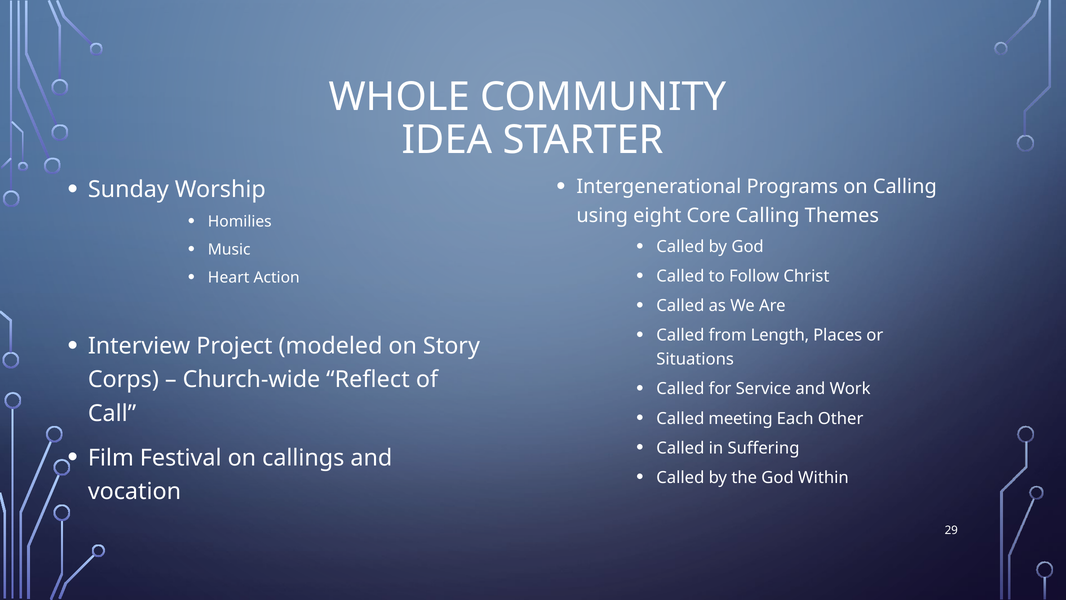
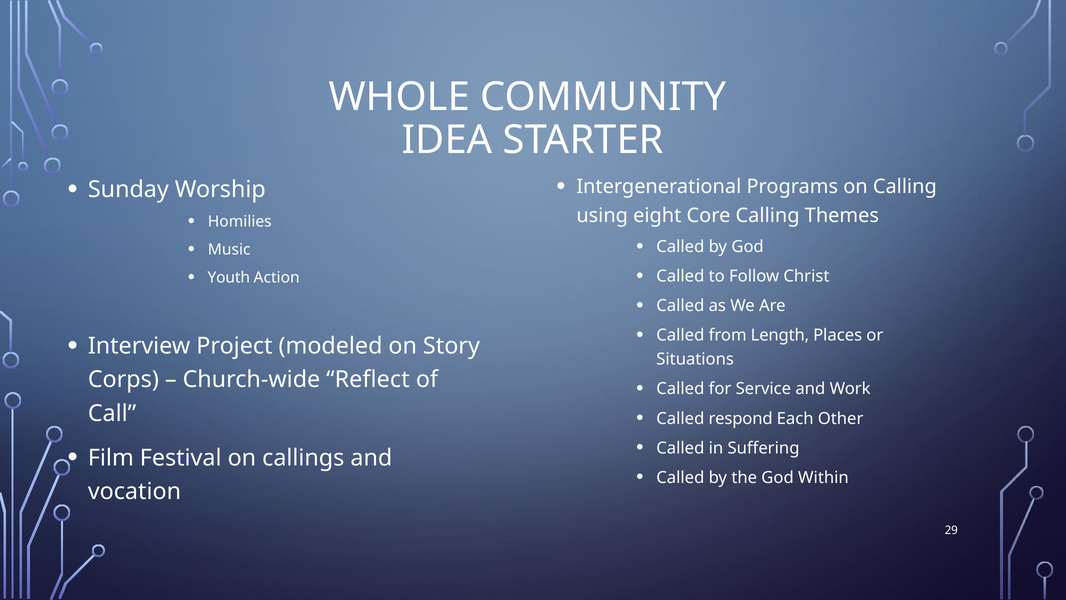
Heart: Heart -> Youth (229, 277)
meeting: meeting -> respond (741, 418)
